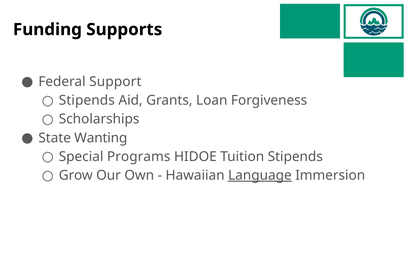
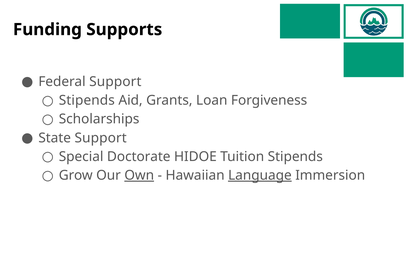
State Wanting: Wanting -> Support (101, 138)
Programs: Programs -> Doctorate (139, 157)
Own underline: none -> present (139, 175)
